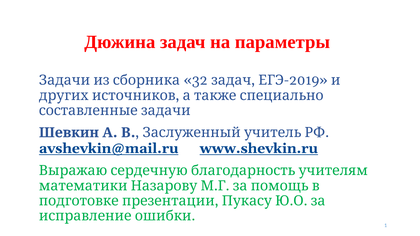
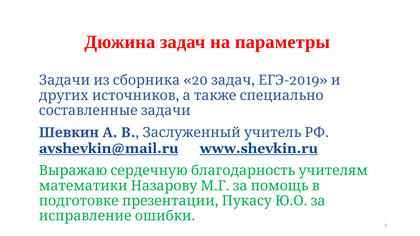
32: 32 -> 20 (196, 80)
